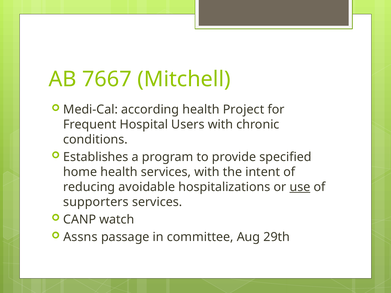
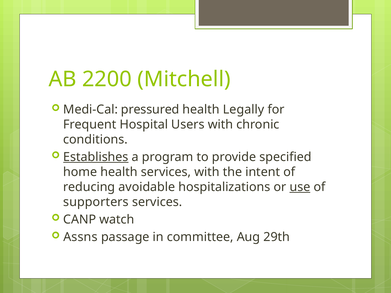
7667: 7667 -> 2200 (107, 79)
according: according -> pressured (150, 110)
Project: Project -> Legally (244, 110)
Establishes underline: none -> present (96, 157)
